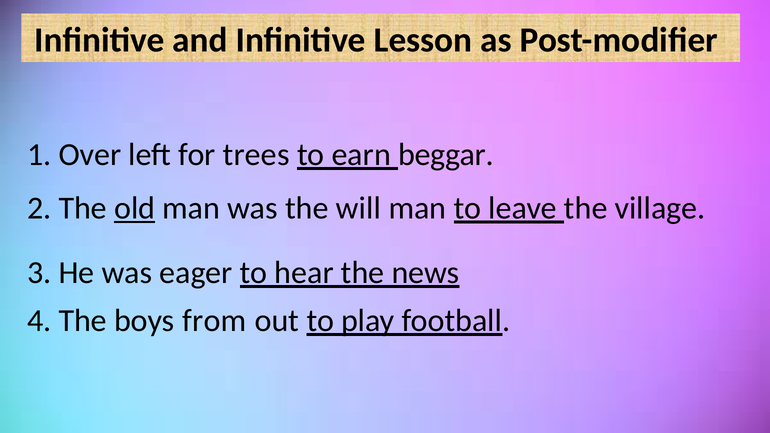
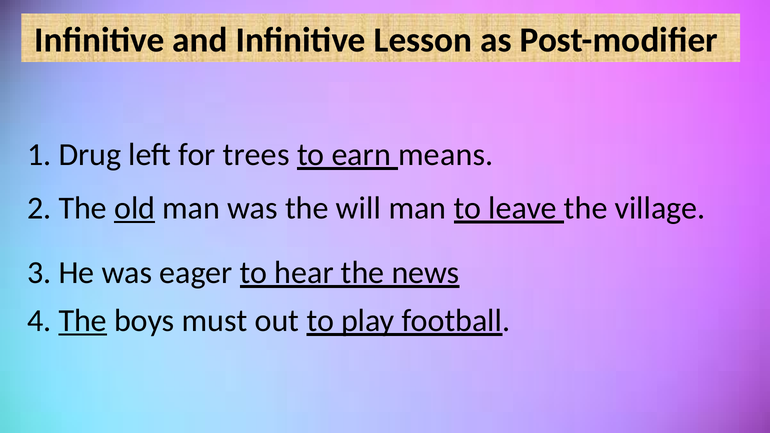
Over: Over -> Drug (90, 155)
beggar: beggar -> means (446, 155)
The underline: none -> present (83, 321)
from: from -> must (215, 321)
